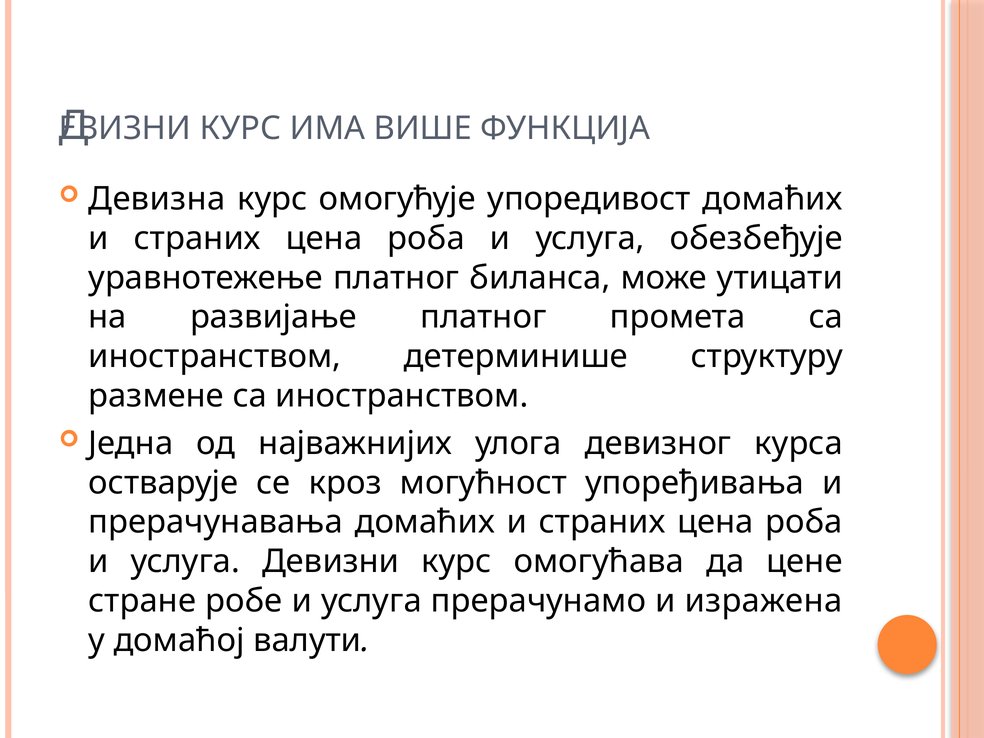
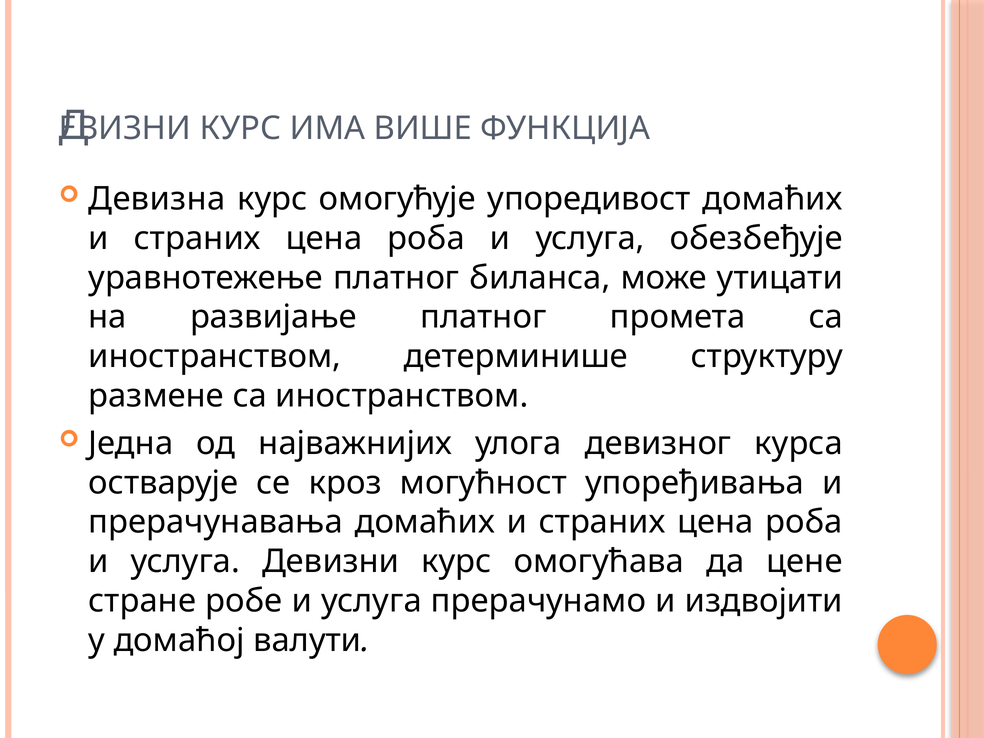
изражена: изражена -> издвојити (764, 601)
